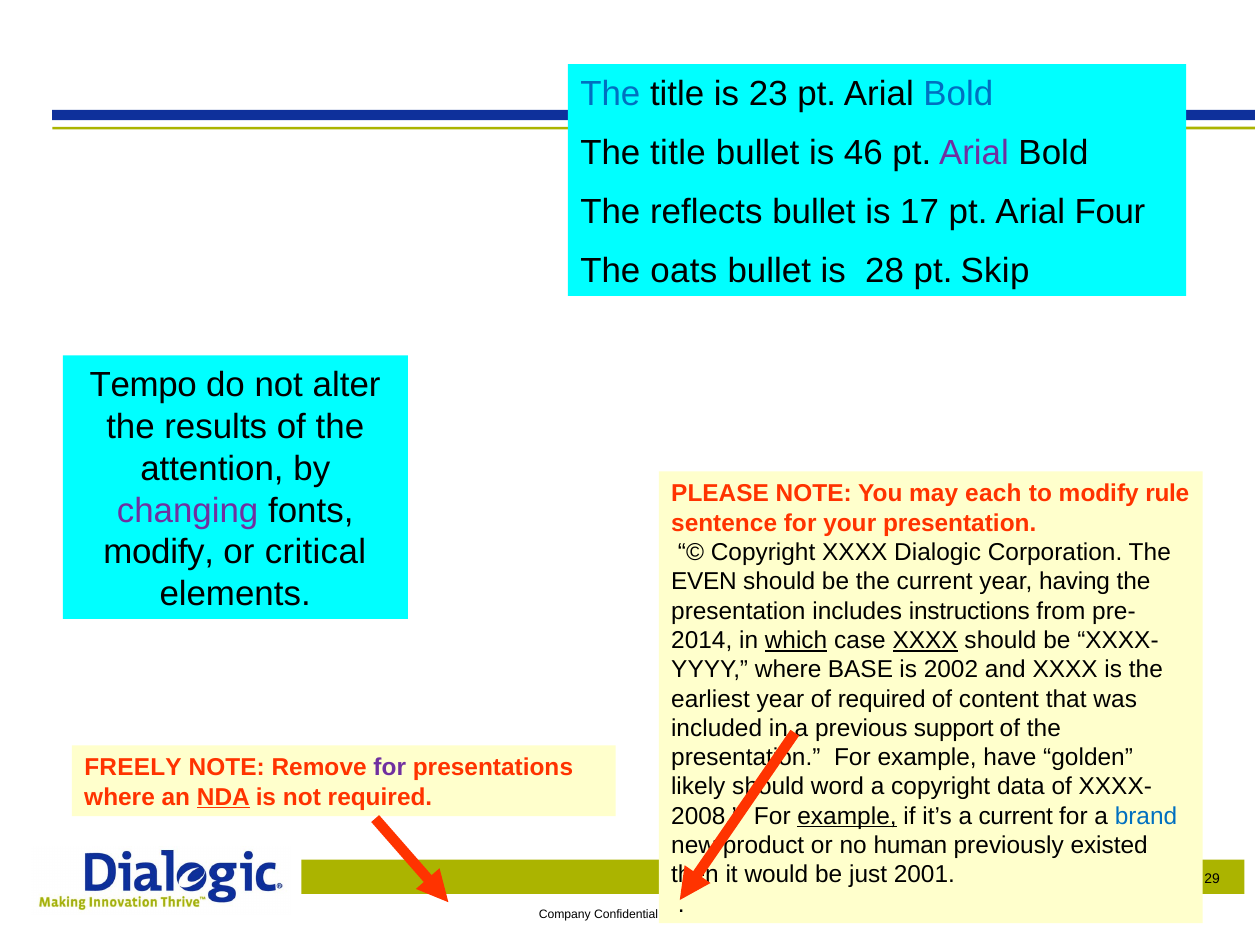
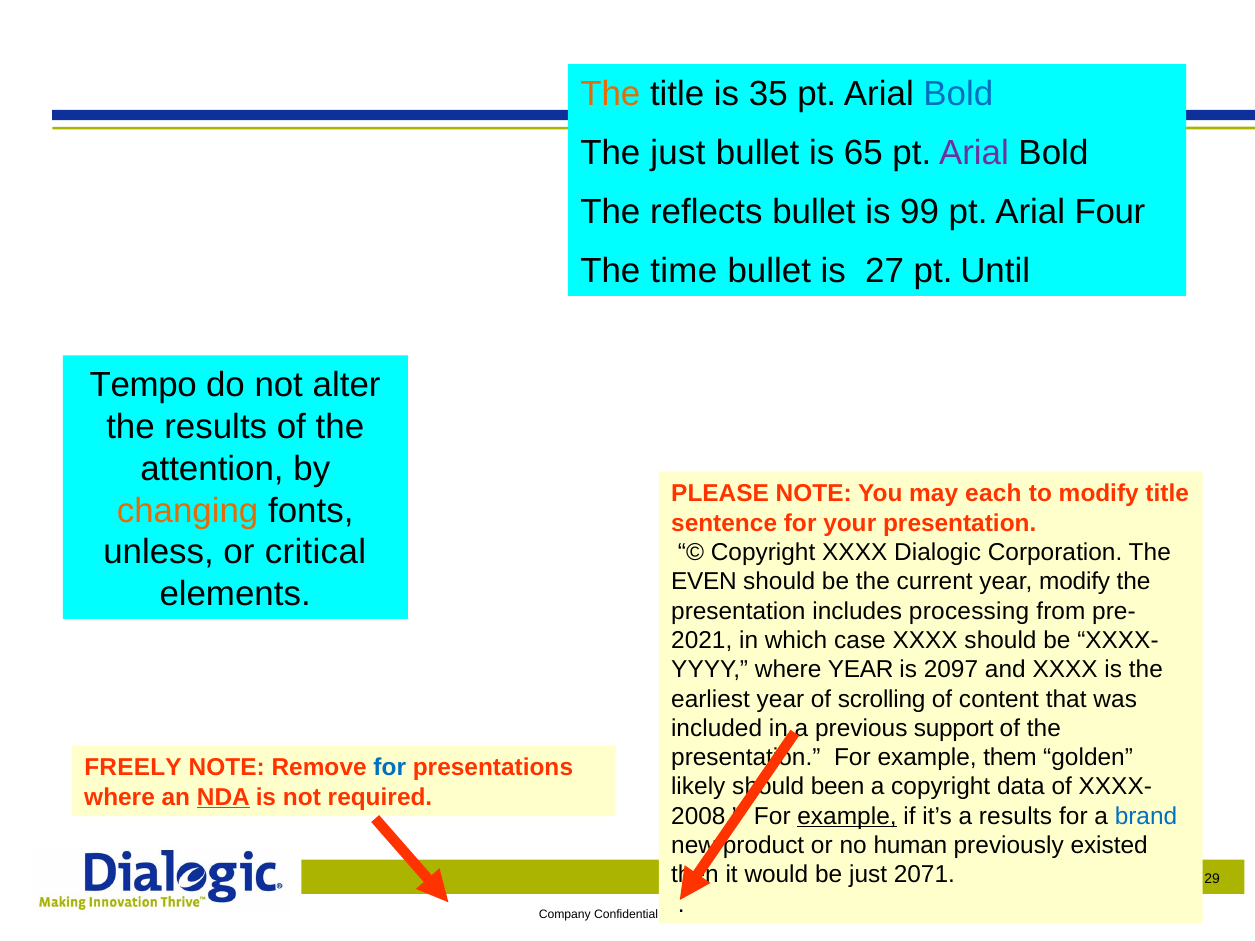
The colour: blue -> orange (610, 94)
23: 23 -> 35 (768, 94)
title: title -> just (678, 153)
46: 46 -> 65 (863, 153)
17: 17 -> 99 (920, 212)
oats: oats -> time (684, 271)
28: 28 -> 27 (885, 271)
Skip: Skip -> Until (995, 271)
modify rule: rule -> title (1167, 494)
changing colour: purple -> orange (188, 511)
modify: modify -> unless (159, 552)
year having: having -> modify (1075, 582)
instructions: instructions -> processing (969, 611)
2014: 2014 -> 2021 (702, 641)
which underline: present -> none (796, 641)
XXXX underline: present -> none (925, 641)
where BASE: BASE -> YEAR (861, 670)
2002: 2002 -> 2097 (951, 670)
of required: required -> scrolling (882, 699)
have: have -> them (1010, 758)
for colour: purple -> blue (390, 768)
word: word -> been (838, 787)
a current: current -> results (1016, 816)
2001: 2001 -> 2071 (924, 875)
